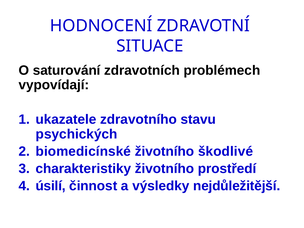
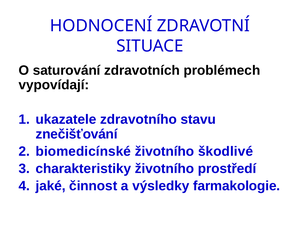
psychických: psychických -> znečišťování (77, 134)
úsilí: úsilí -> jaké (51, 186)
nejdůležitější: nejdůležitější -> farmakologie (237, 186)
